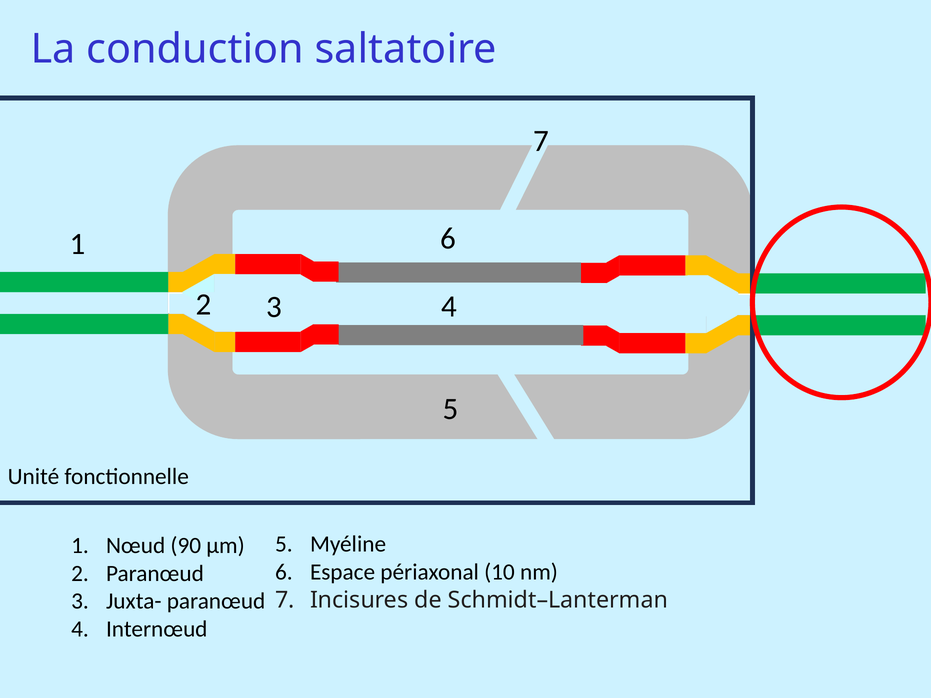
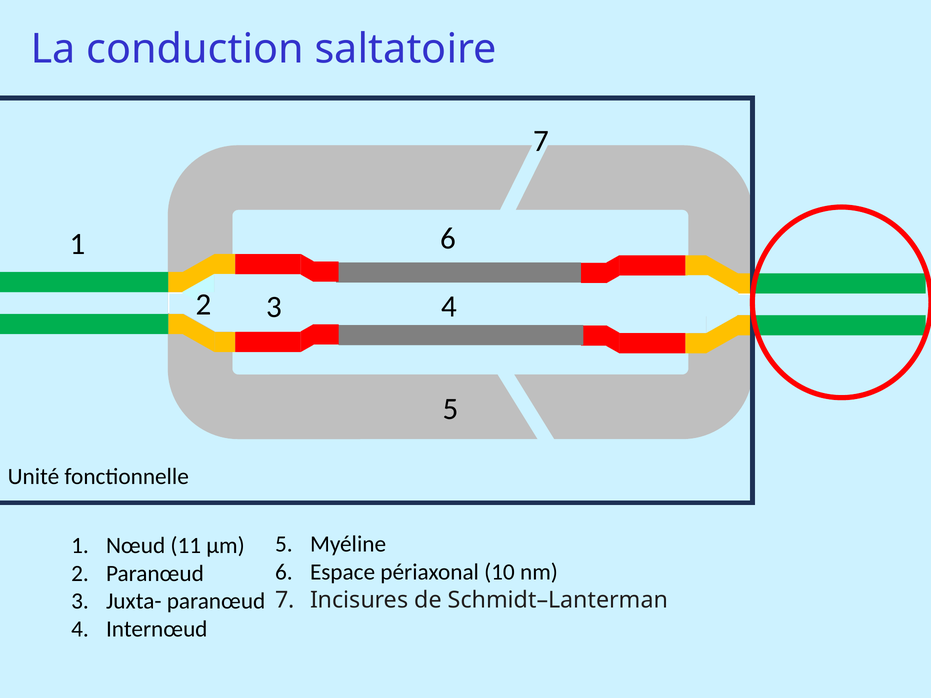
90: 90 -> 11 (186, 546)
